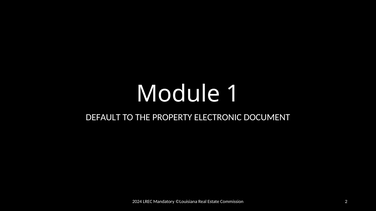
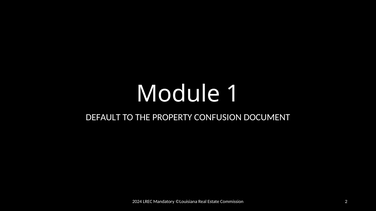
ELECTRONIC: ELECTRONIC -> CONFUSION (218, 118)
